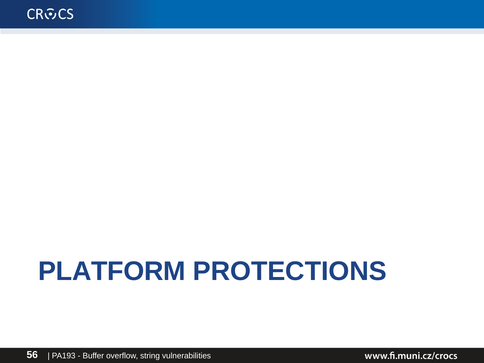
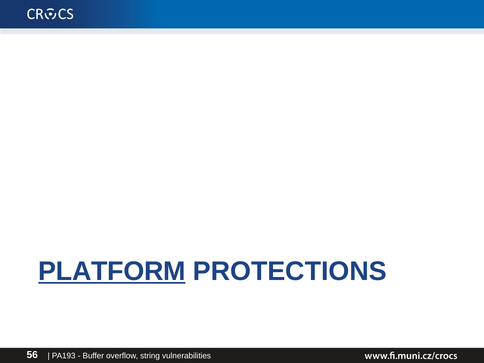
PLATFORM underline: none -> present (112, 271)
